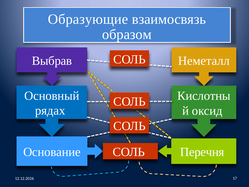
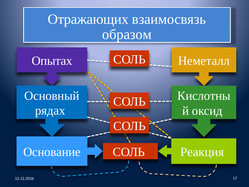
Образующие: Образующие -> Отражающих (88, 19)
Выбрав: Выбрав -> Опытах (52, 61)
Перечня: Перечня -> Реакция (202, 152)
